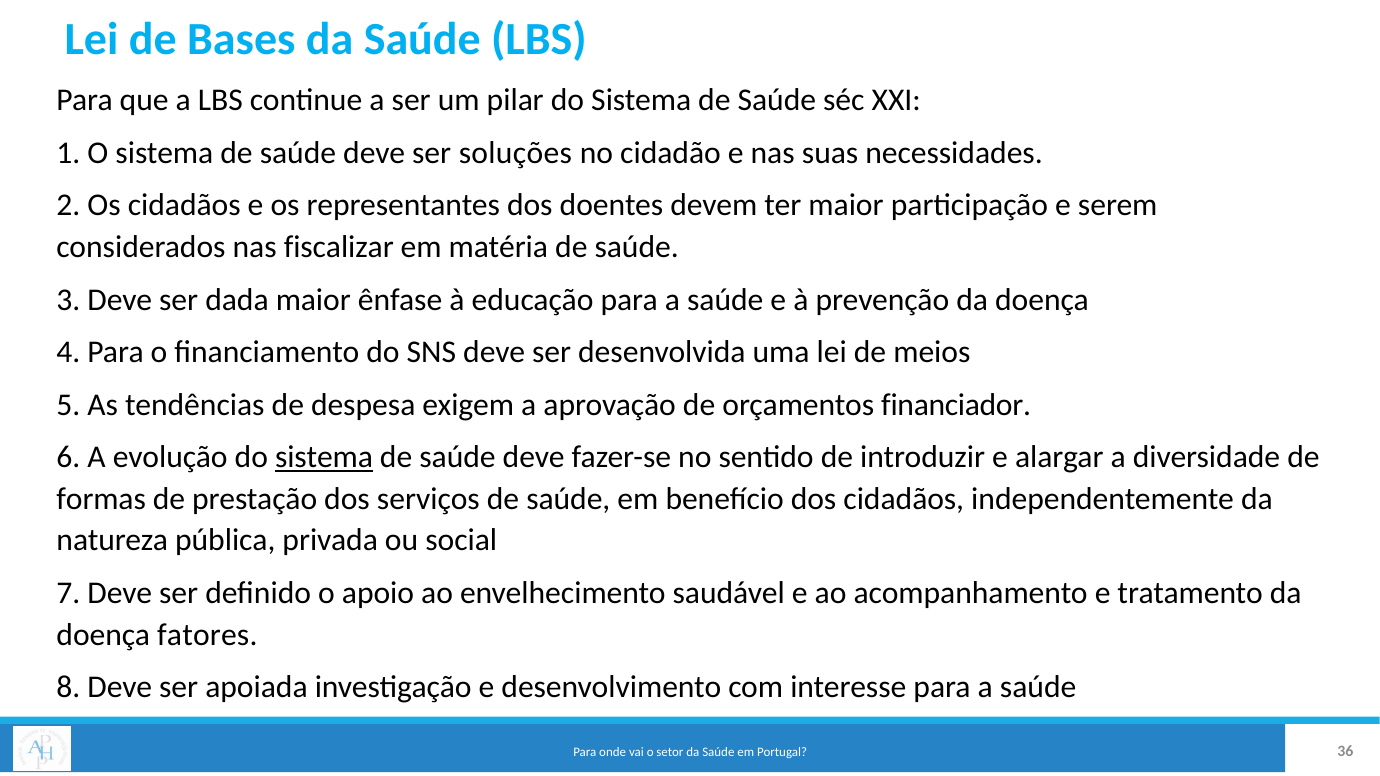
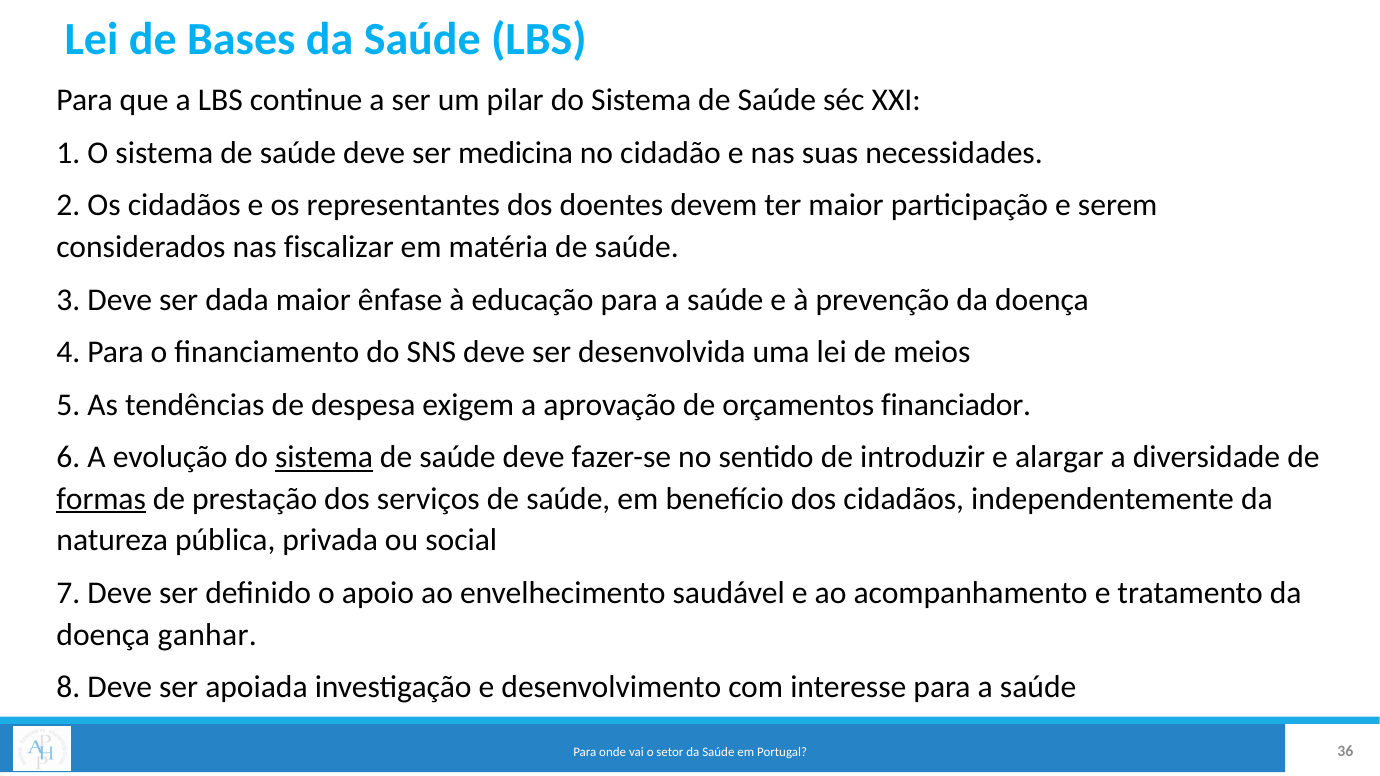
soluções: soluções -> medicina (516, 153)
formas underline: none -> present (101, 499)
fatores: fatores -> ganhar (207, 635)
